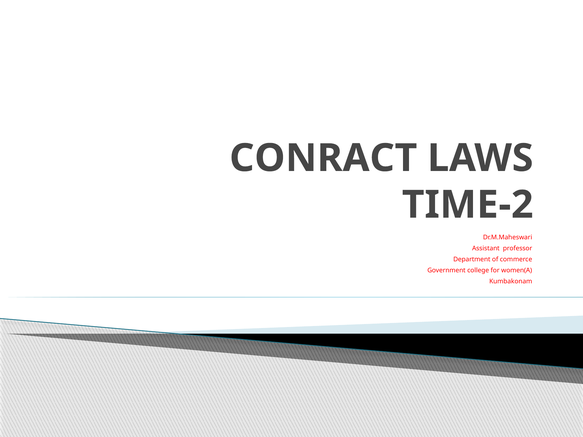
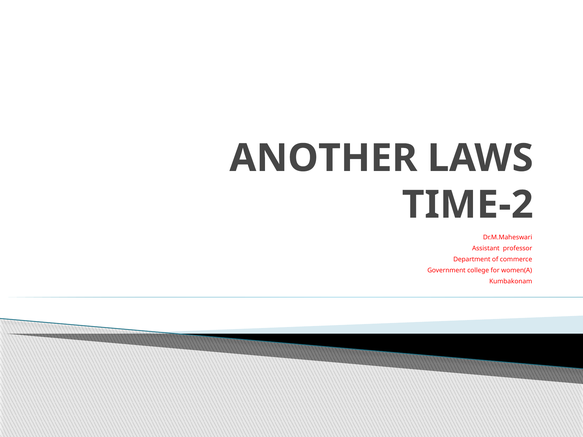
CONRACT: CONRACT -> ANOTHER (323, 158)
